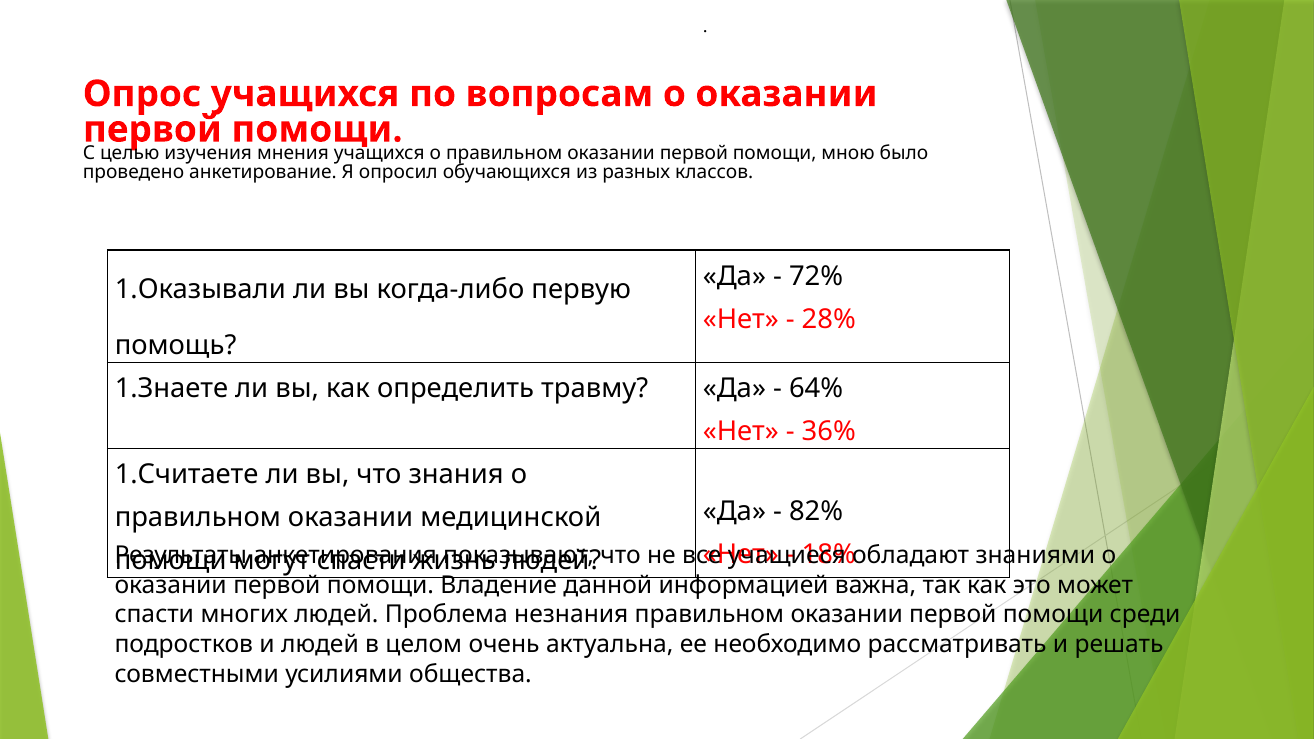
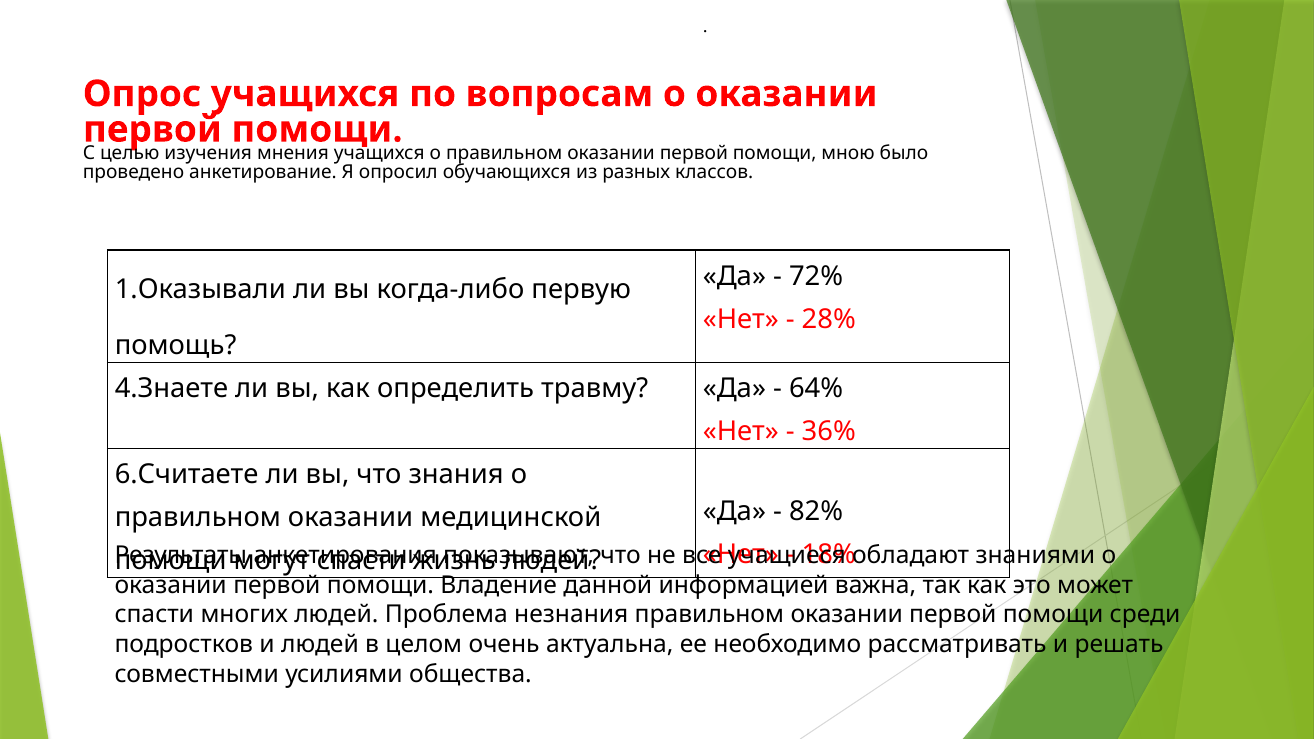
1.Знаете: 1.Знаете -> 4.Знаете (171, 388)
1.Считаете: 1.Считаете -> 6.Считаете (187, 474)
